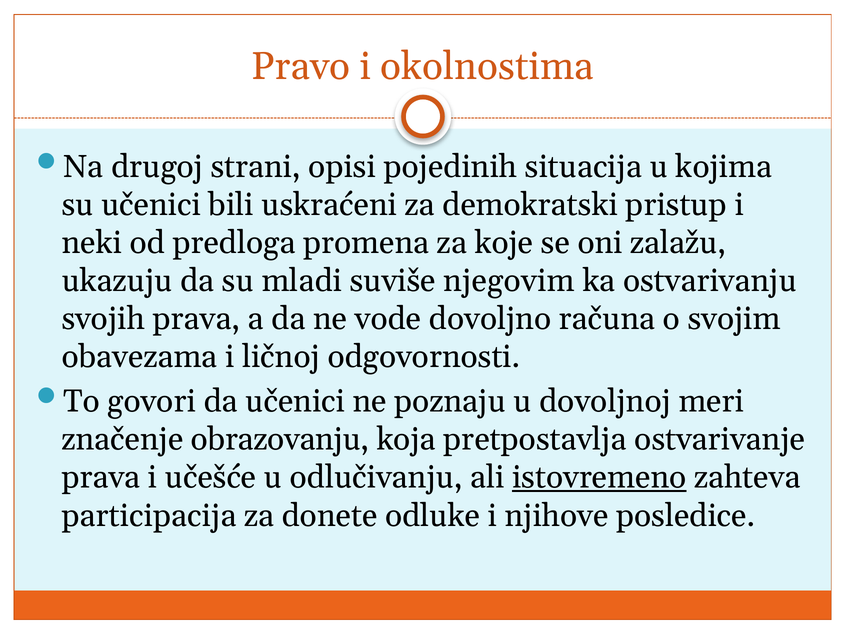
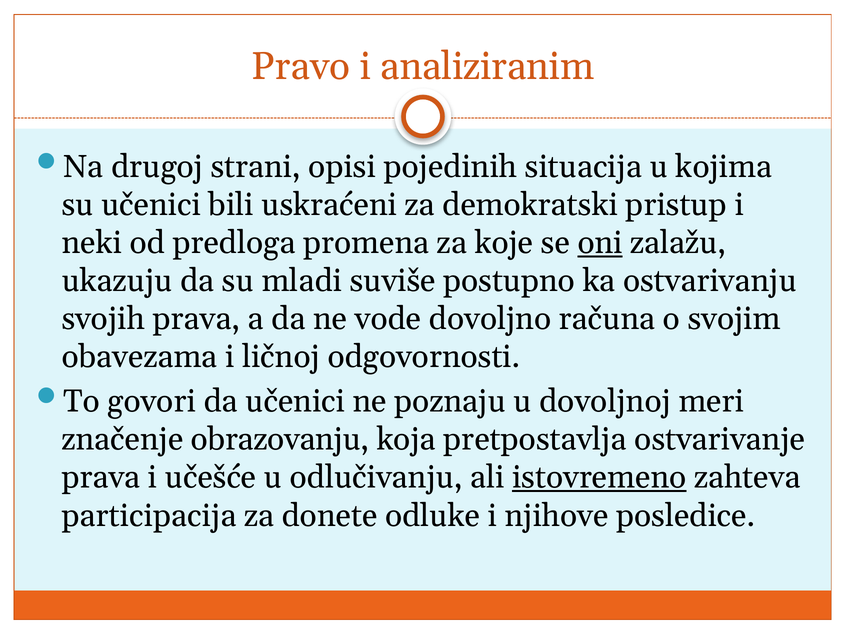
okolnostima: okolnostima -> analiziranim (487, 67)
oni underline: none -> present (600, 243)
njegovim: njegovim -> postupno (509, 281)
